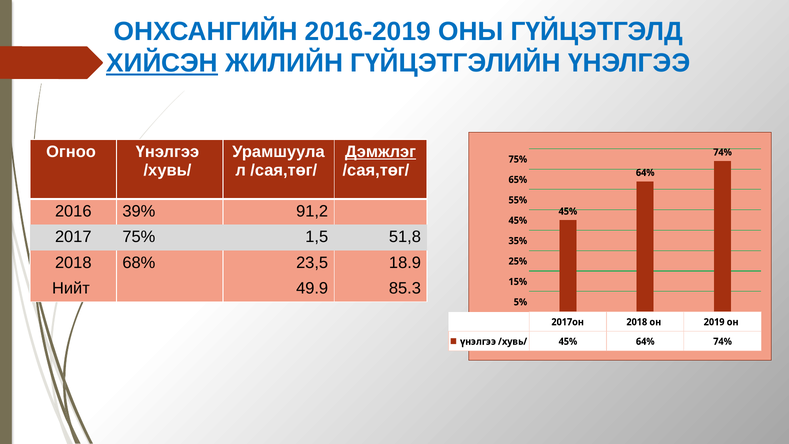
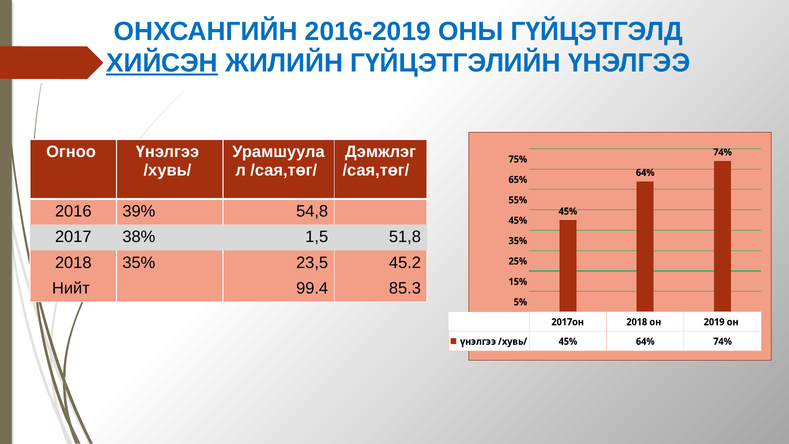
Дэмжлэг underline: present -> none (381, 152)
91,2: 91,2 -> 54,8 (312, 211)
2017 75%: 75% -> 38% (139, 237)
2018 68%: 68% -> 35% (139, 263)
18.9: 18.9 -> 45.2 (405, 263)
49.9: 49.9 -> 99.4 (312, 288)
